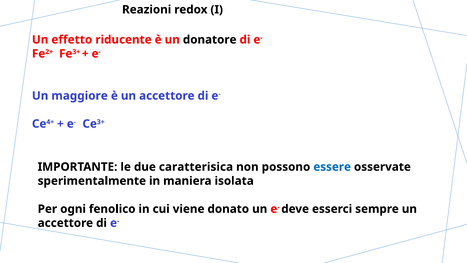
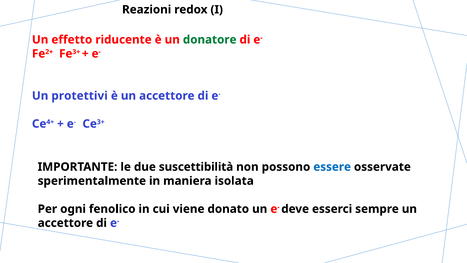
donatore colour: black -> green (210, 40)
maggiore: maggiore -> protettivi (80, 96)
caratterisica: caratterisica -> suscettibilità (196, 167)
